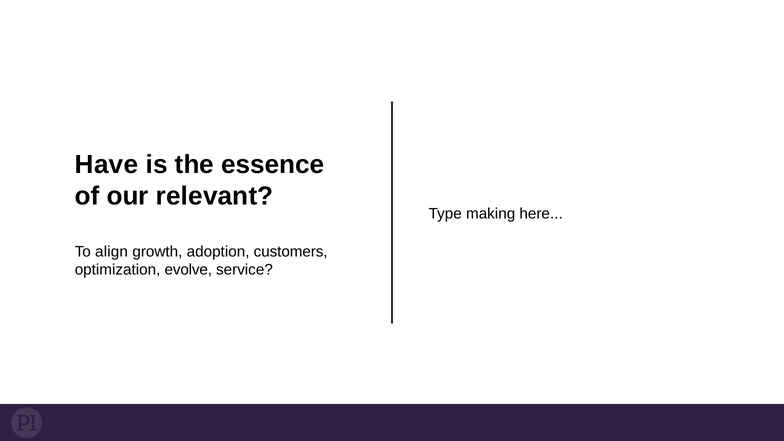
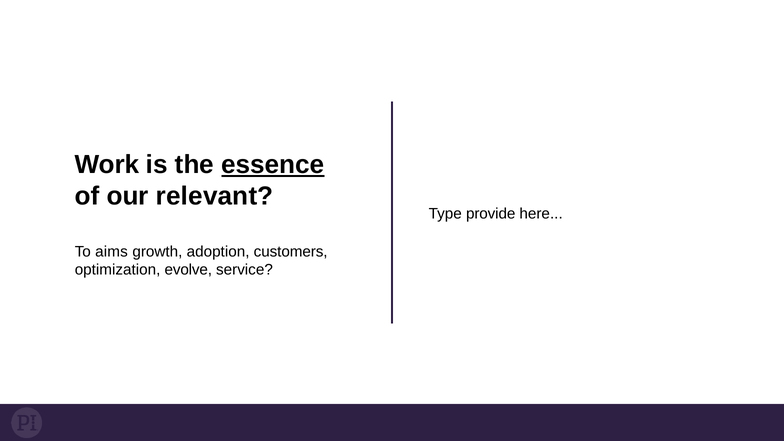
Have: Have -> Work (107, 165)
essence underline: none -> present (273, 165)
making: making -> provide (491, 214)
align: align -> aims (112, 252)
